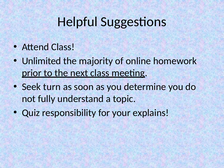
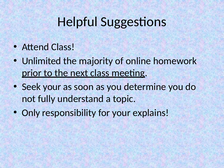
Seek turn: turn -> your (52, 87)
Quiz: Quiz -> Only (31, 113)
